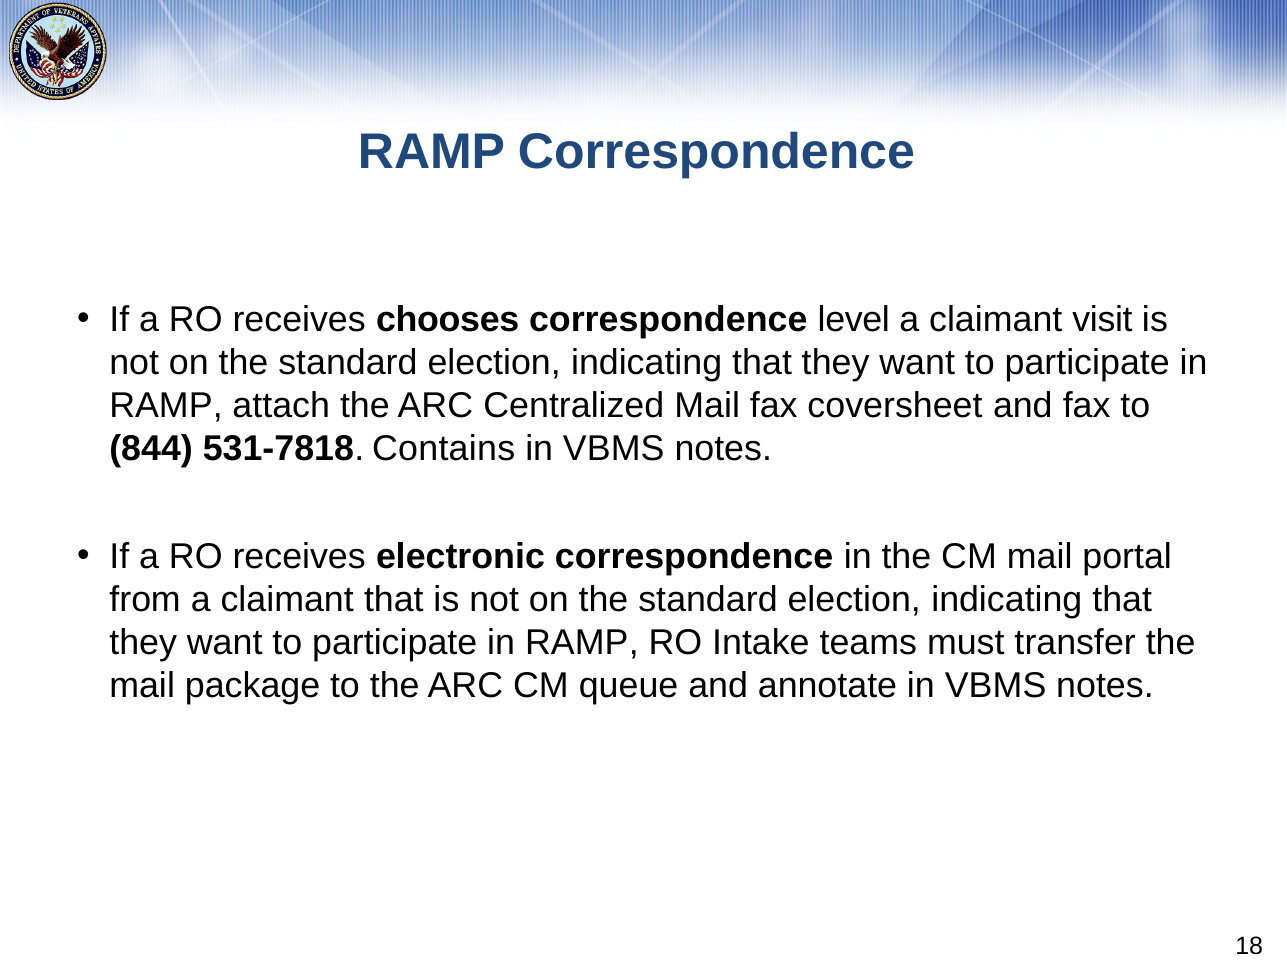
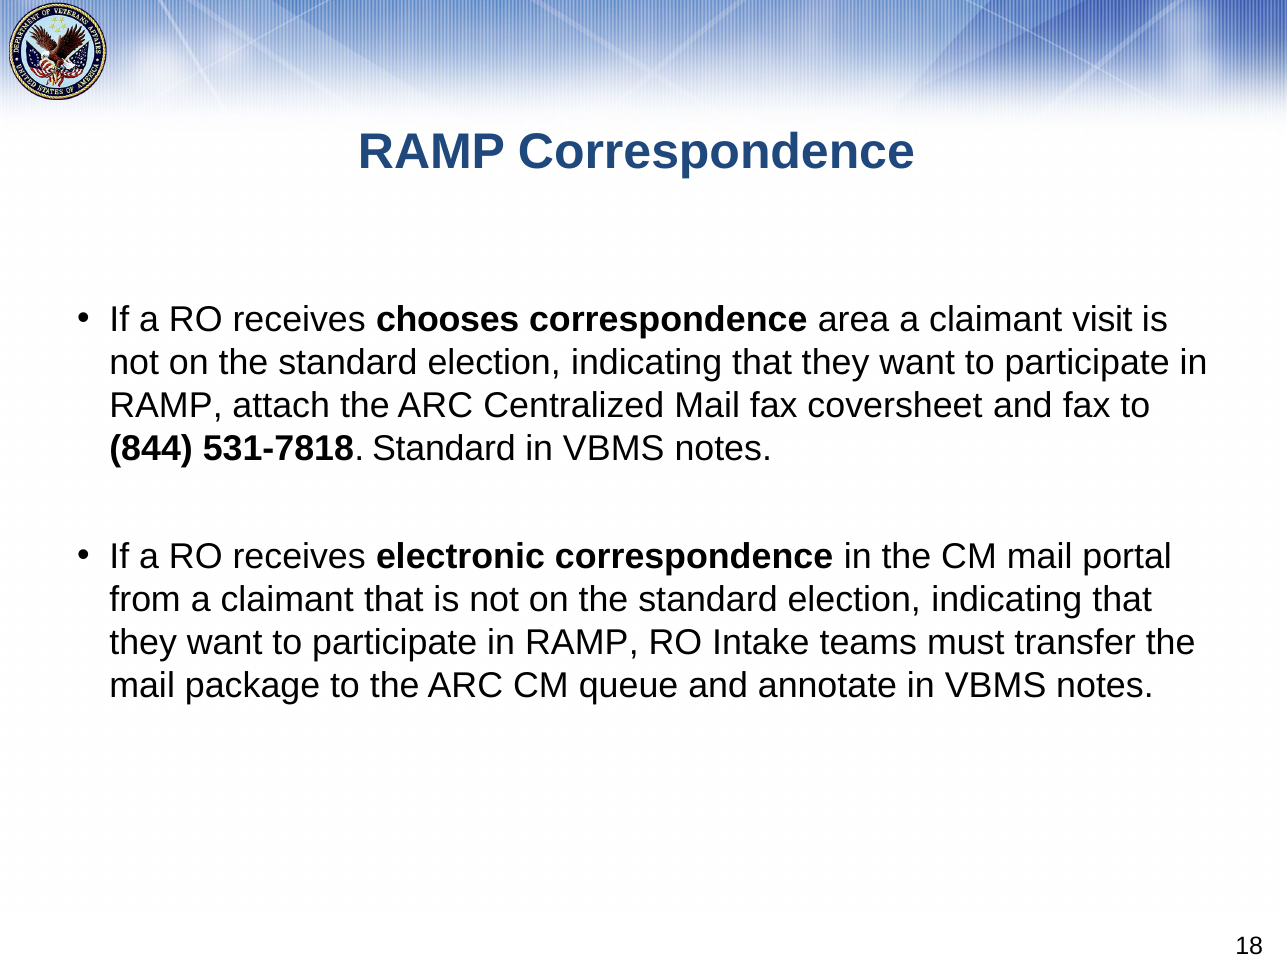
level: level -> area (854, 320)
531-7818 Contains: Contains -> Standard (444, 449)
